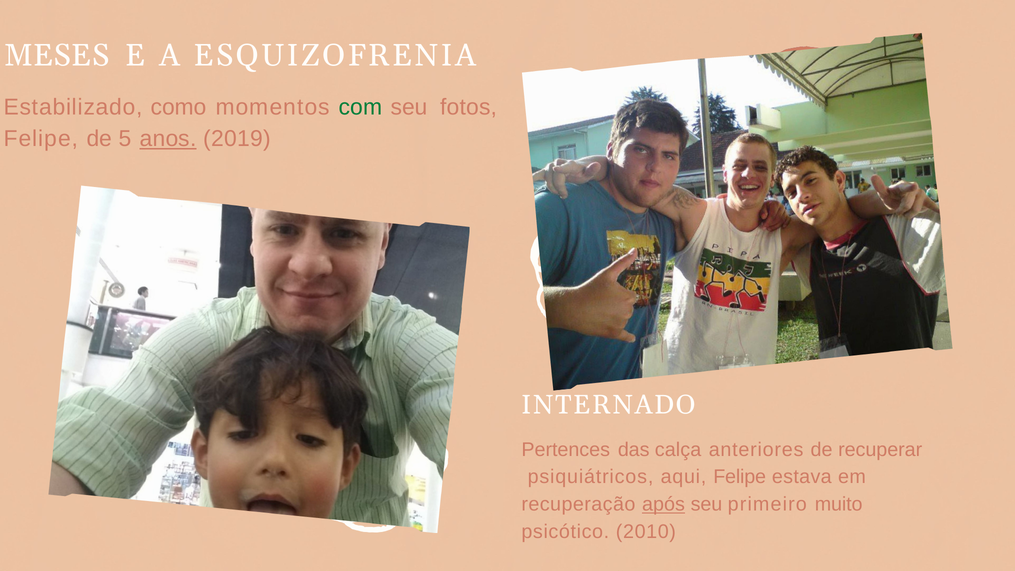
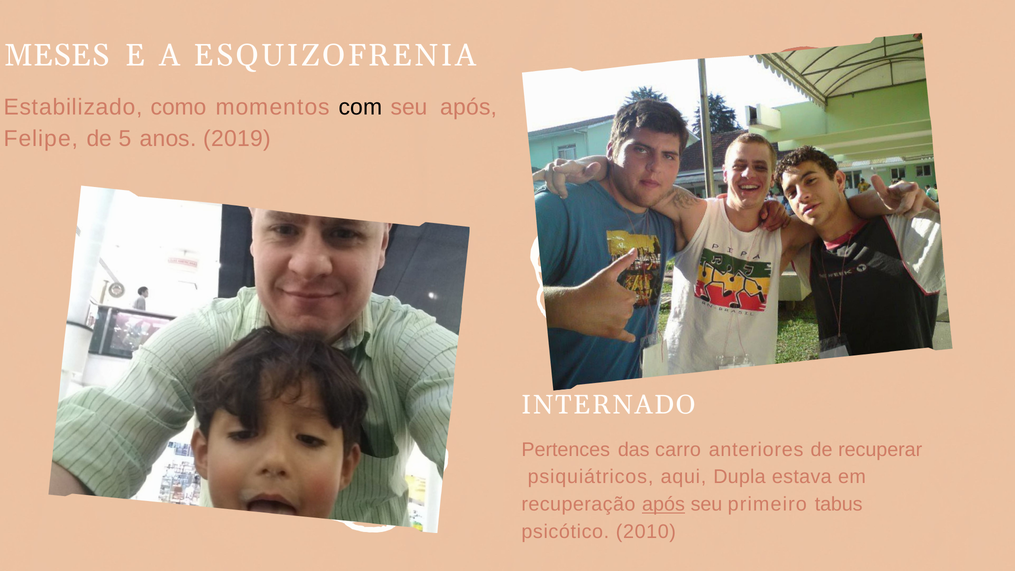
com colour: green -> black (361, 107)
seu fotos: fotos -> após (469, 107)
anos underline: present -> none (168, 139)
calça: calça -> carro (678, 449)
aqui Felipe: Felipe -> Dupla (739, 477)
muito: muito -> tabus (839, 504)
